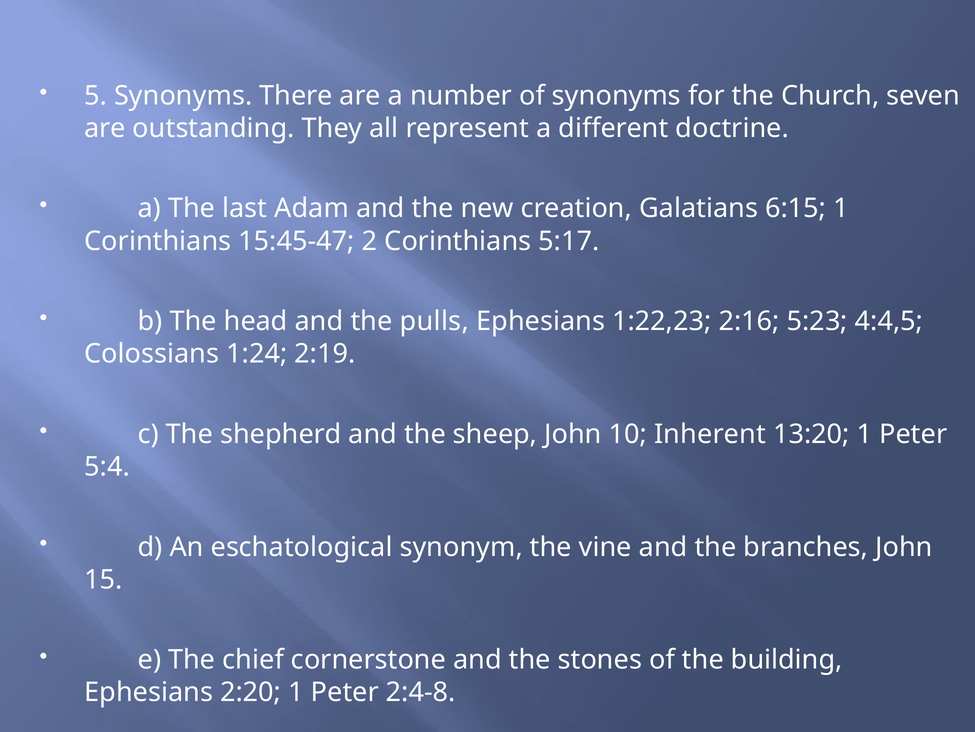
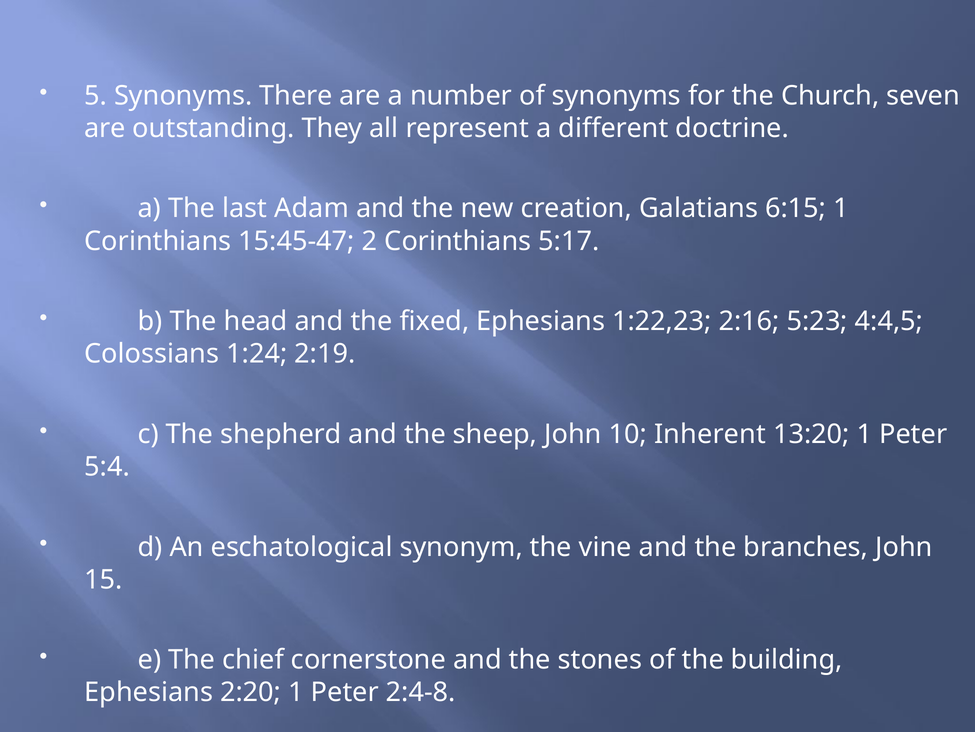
pulls: pulls -> fixed (434, 321)
